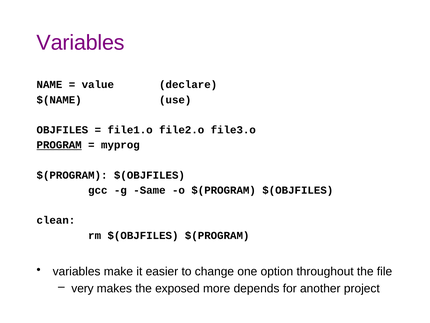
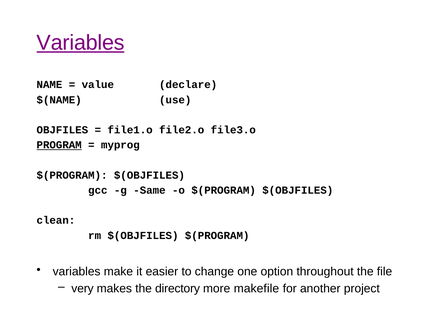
Variables underline: none -> present (81, 43)
exposed: exposed -> directory (178, 288)
depends: depends -> makefile (256, 288)
